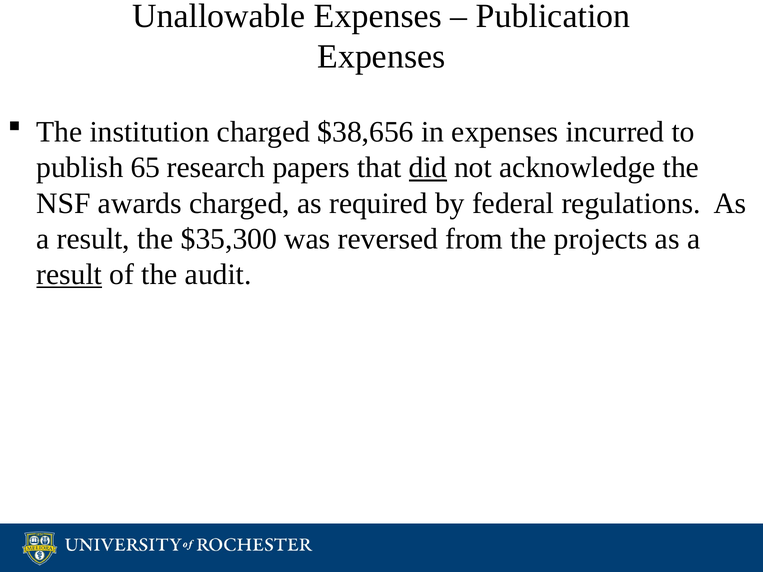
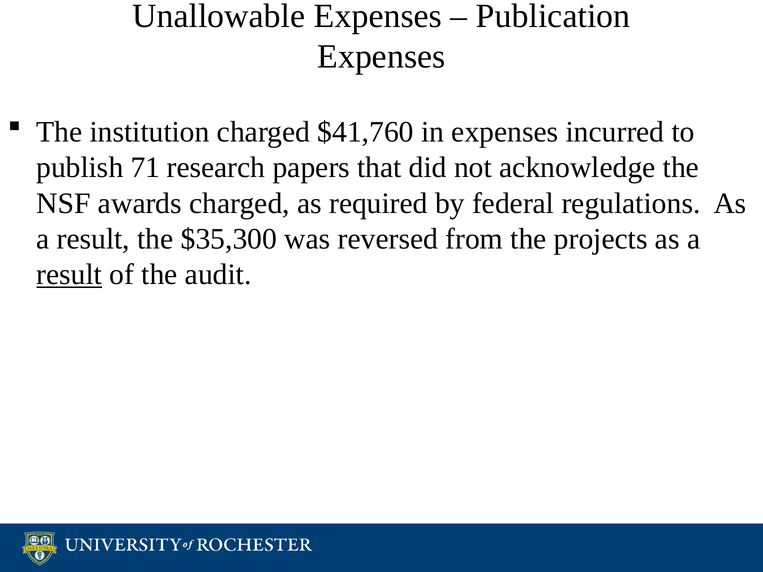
$38,656: $38,656 -> $41,760 (366, 132)
65: 65 -> 71 (145, 168)
did underline: present -> none (428, 168)
